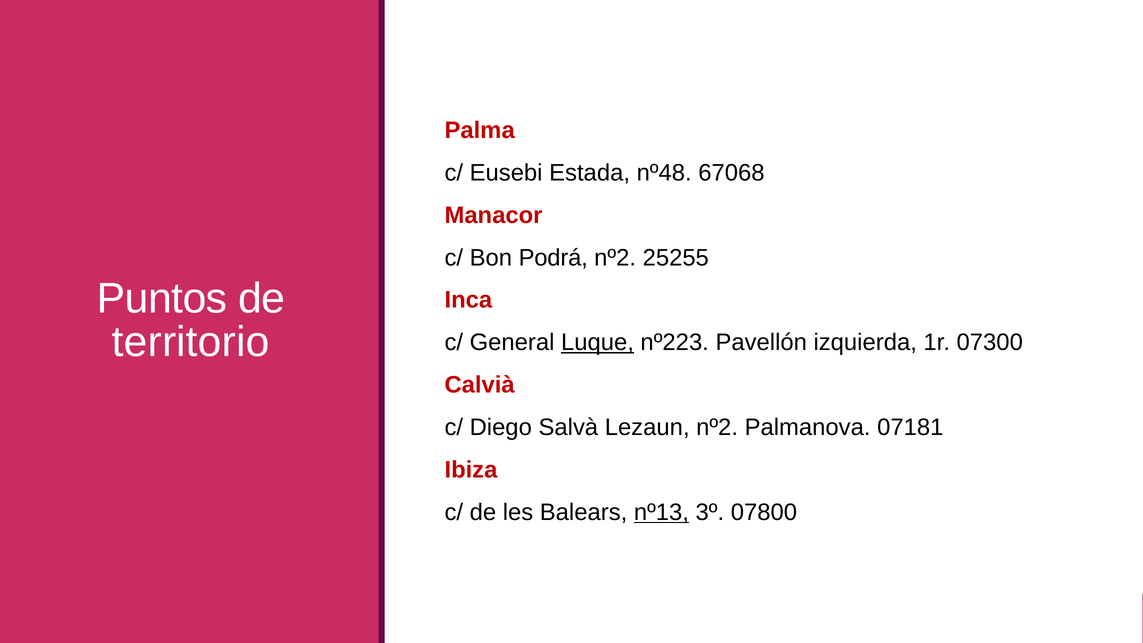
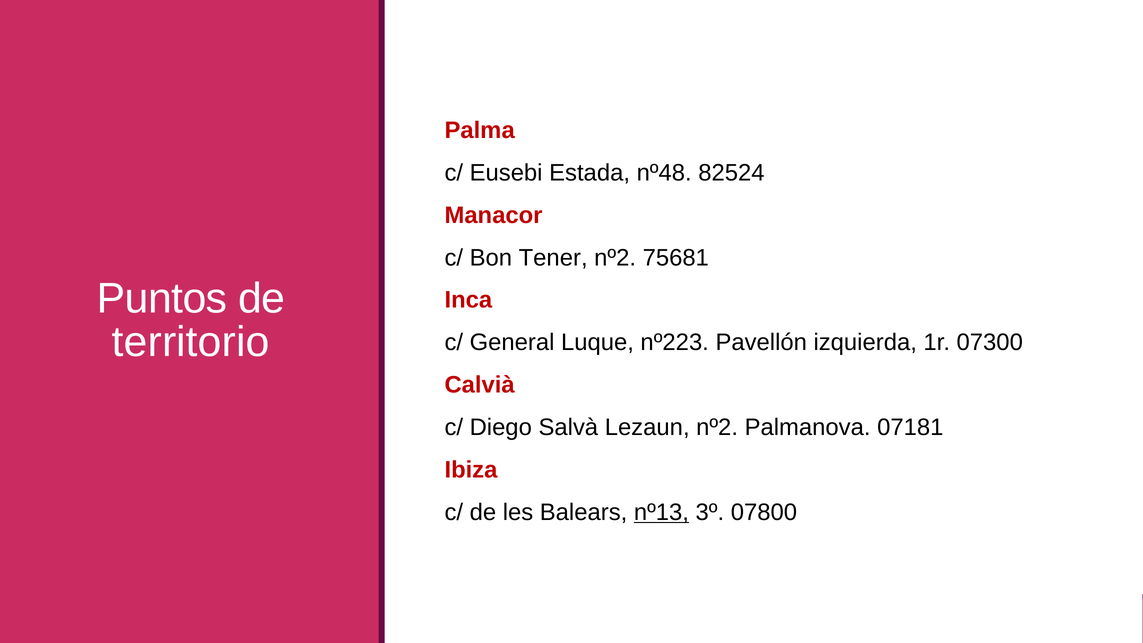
67068: 67068 -> 82524 (731, 173)
Podrá: Podrá -> Tener (553, 258)
25255: 25255 -> 75681 (676, 258)
Luque underline: present -> none (597, 343)
